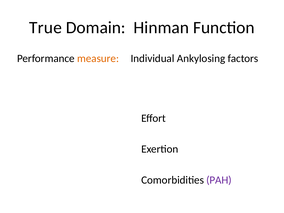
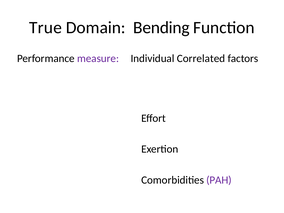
Hinman: Hinman -> Bending (161, 27)
measure colour: orange -> purple (98, 59)
Ankylosing: Ankylosing -> Correlated (201, 59)
